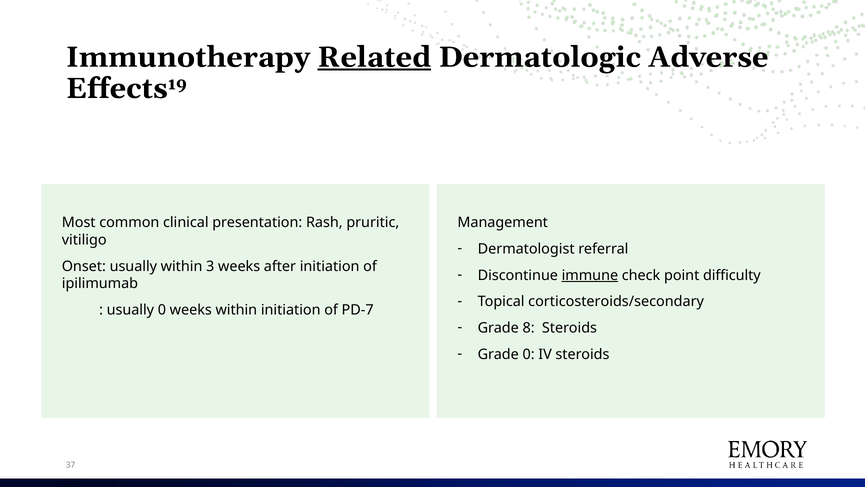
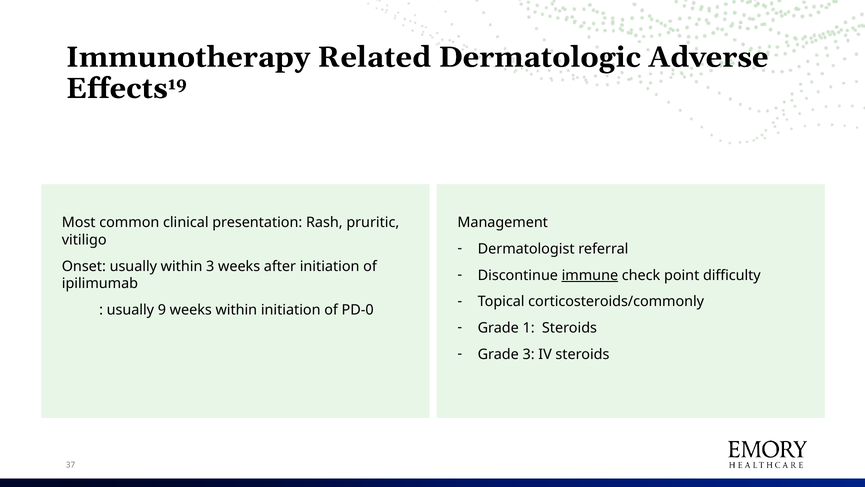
Related underline: present -> none (374, 57)
corticosteroids/secondary: corticosteroids/secondary -> corticosteroids/commonly (616, 301)
usually 0: 0 -> 9 (162, 310)
PD-7: PD-7 -> PD-0 (358, 310)
8: 8 -> 1 (529, 328)
Grade 0: 0 -> 3 (529, 354)
